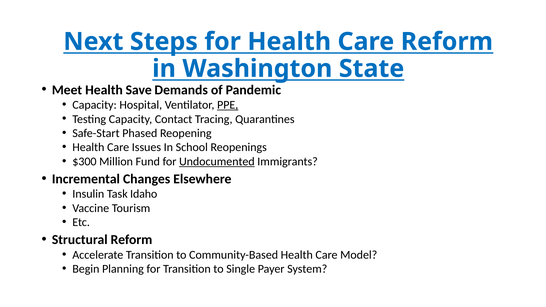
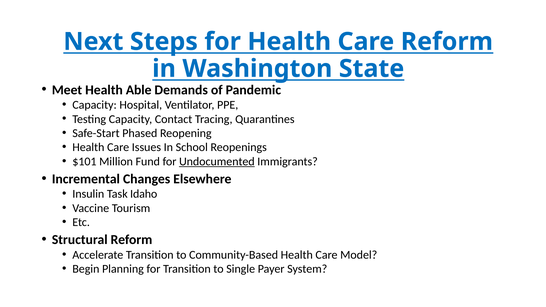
Save: Save -> Able (139, 90)
PPE underline: present -> none (228, 105)
$300: $300 -> $101 (84, 162)
